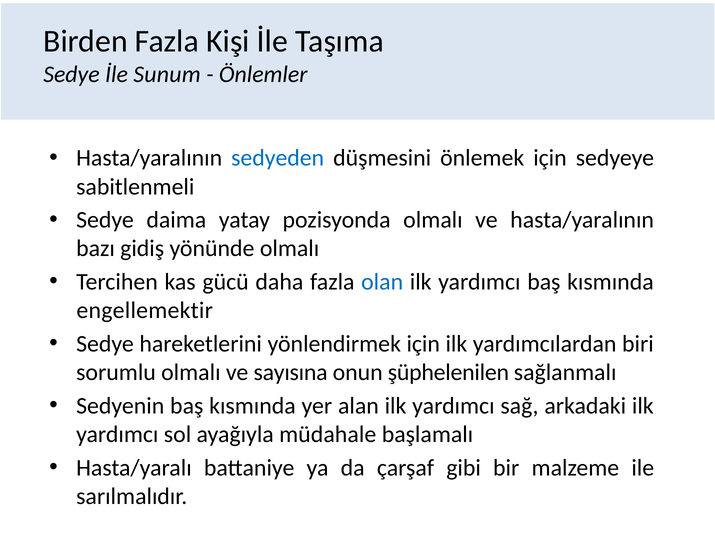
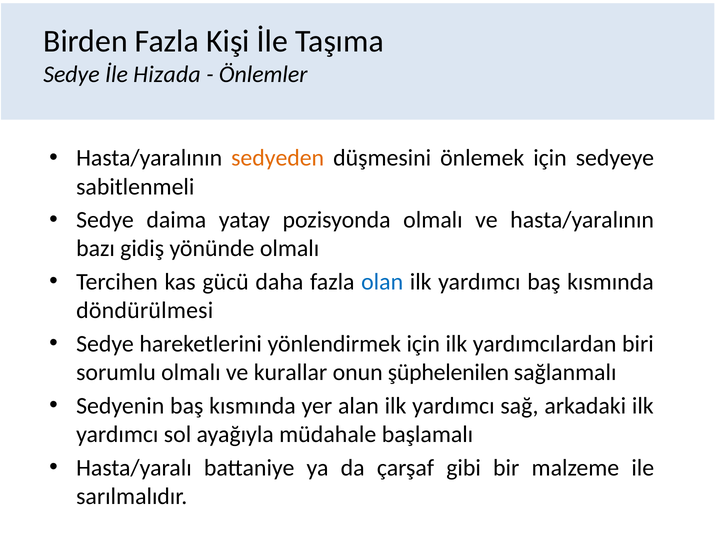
Sunum: Sunum -> Hizada (167, 74)
sedyeden colour: blue -> orange (278, 158)
engellemektir: engellemektir -> döndürülmesi (145, 311)
sayısına: sayısına -> kurallar (291, 373)
